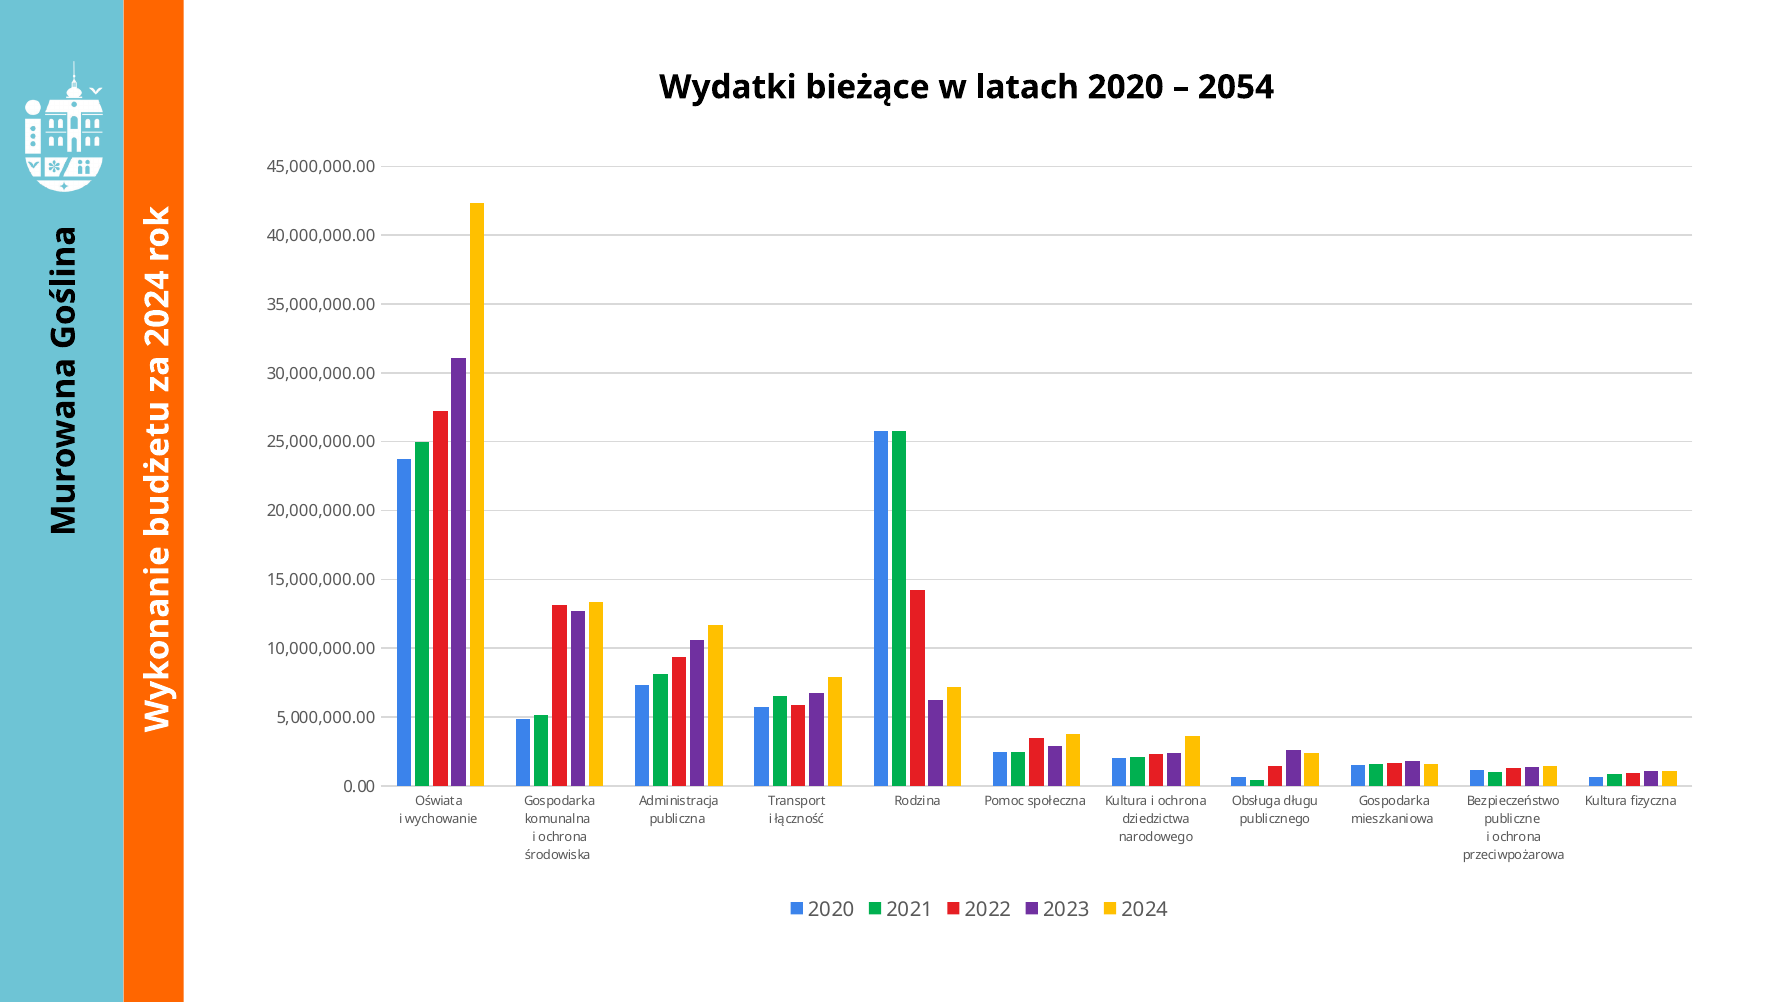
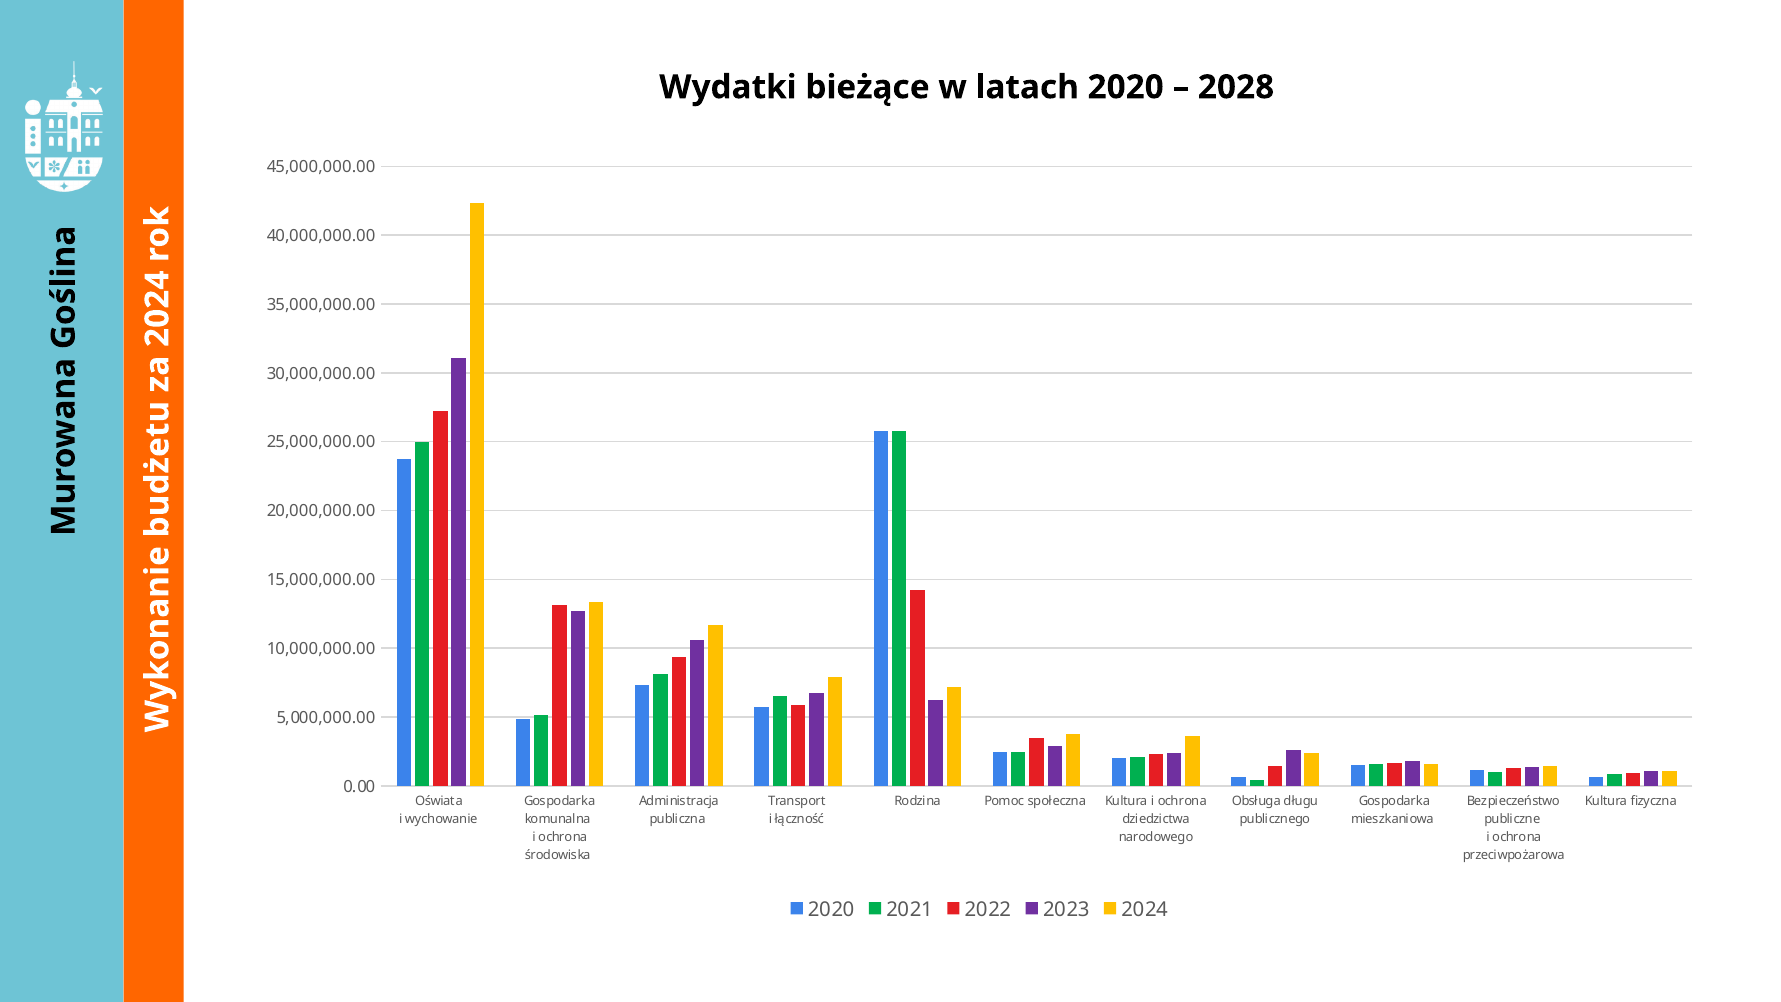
2054: 2054 -> 2028 (1236, 87)
